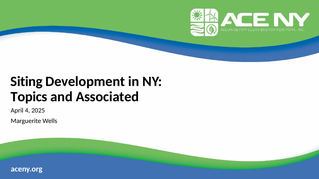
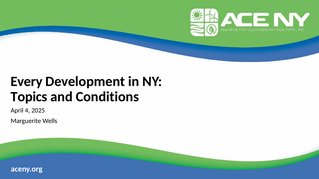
Siting: Siting -> Every (27, 82)
Associated: Associated -> Conditions (107, 97)
